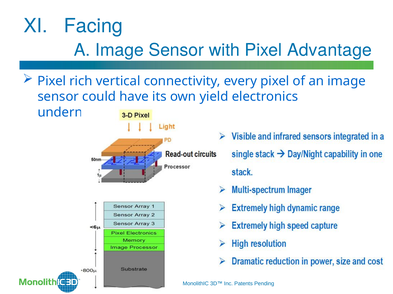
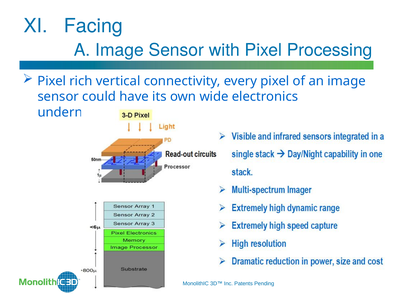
Advantage: Advantage -> Processing (330, 50)
yield: yield -> wide (214, 97)
